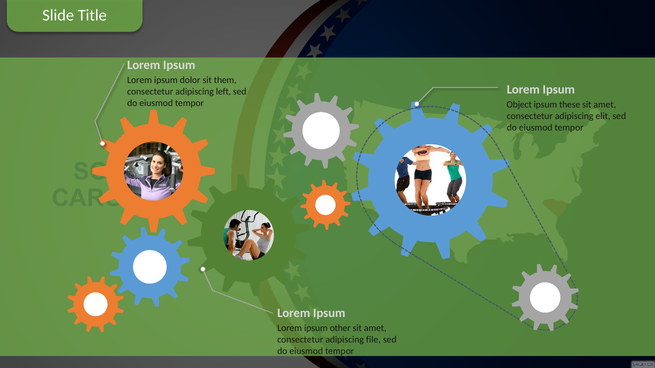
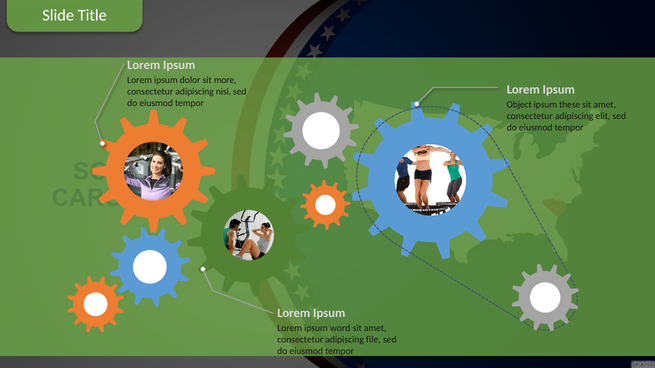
them: them -> more (225, 80)
left: left -> nisi (223, 92)
other: other -> word (340, 328)
